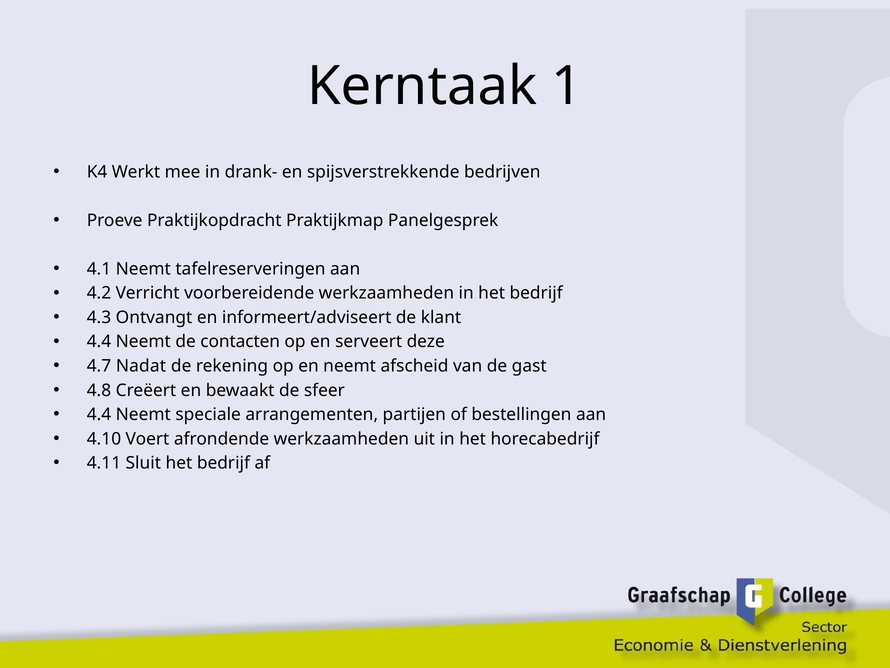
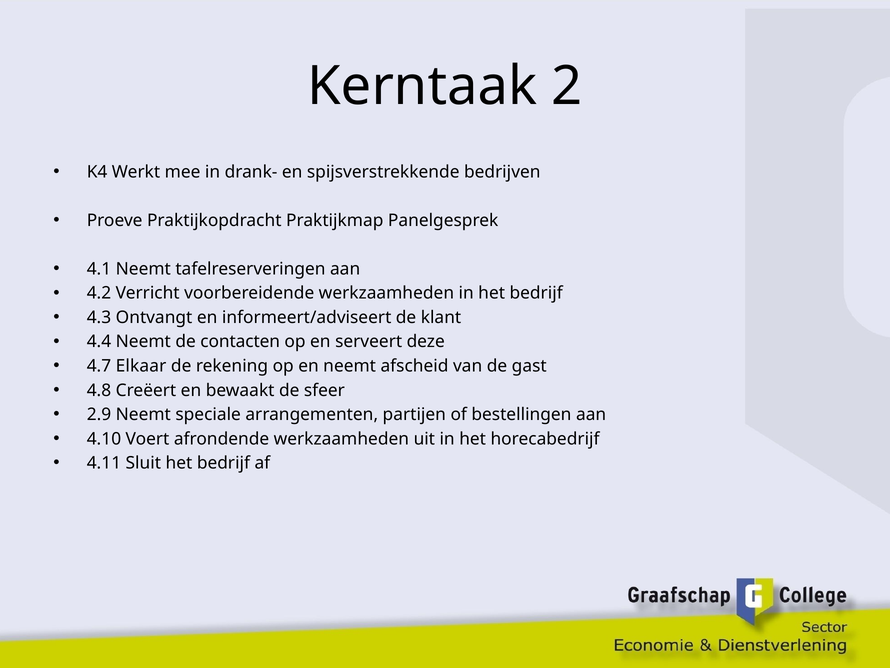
1: 1 -> 2 (567, 86)
Nadat: Nadat -> Elkaar (141, 366)
4.4: 4.4 -> 2.9 (99, 414)
